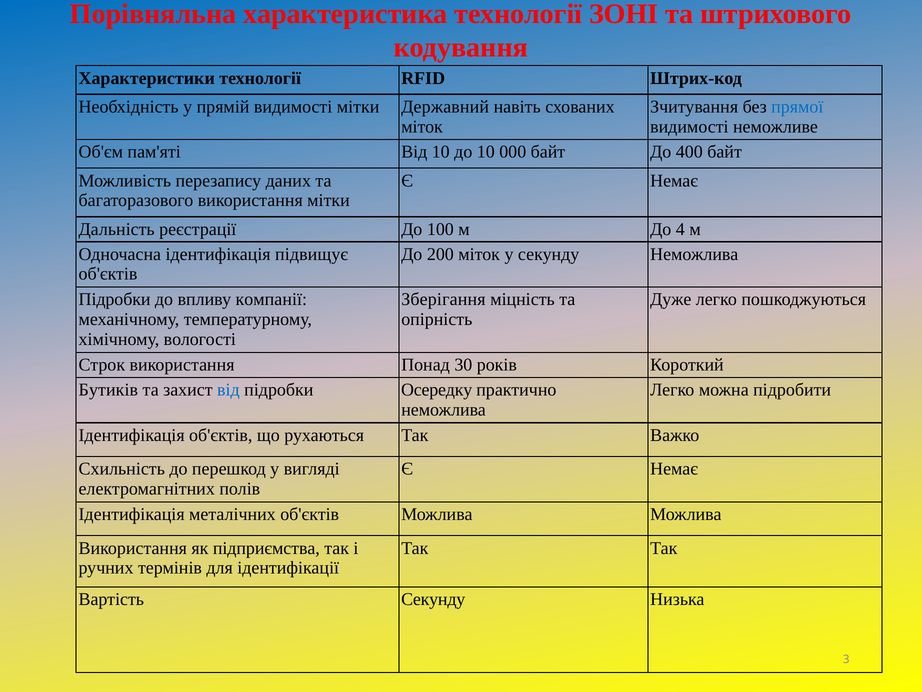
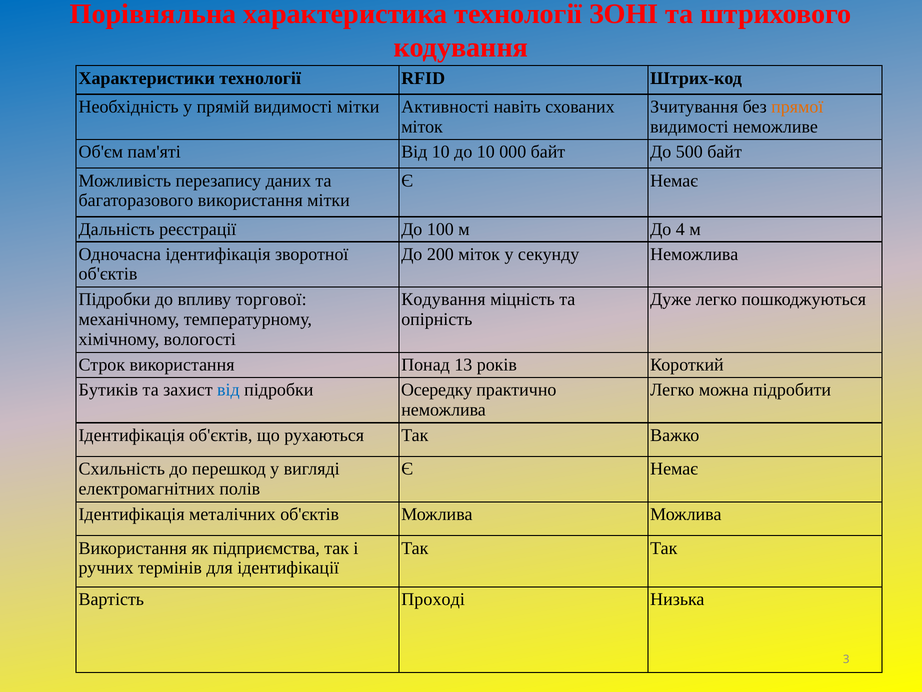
Державний: Державний -> Активності (445, 107)
прямої colour: blue -> orange (797, 107)
400: 400 -> 500 (689, 152)
підвищує: підвищує -> зворотної (312, 254)
компанії: компанії -> торгової (271, 299)
Зберігання: Зберігання -> Кодування (443, 299)
30: 30 -> 13 (463, 365)
Вартість Секунду: Секунду -> Проході (433, 599)
